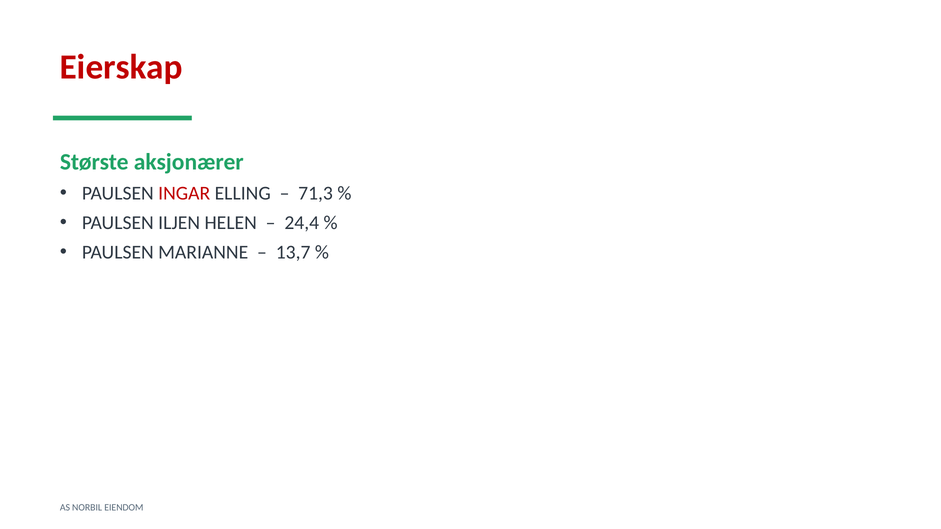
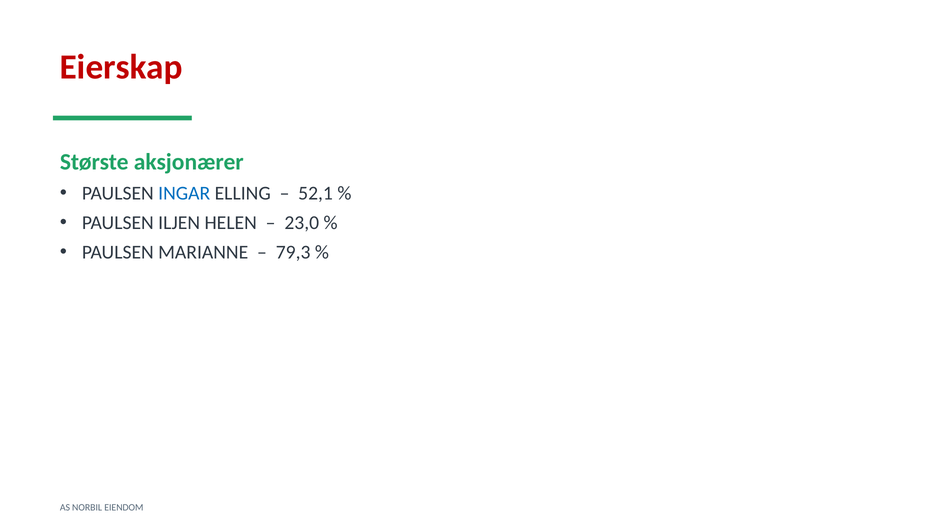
INGAR colour: red -> blue (184, 193)
71,3: 71,3 -> 52,1 (316, 193)
24,4: 24,4 -> 23,0 (302, 223)
13,7: 13,7 -> 79,3 (293, 252)
